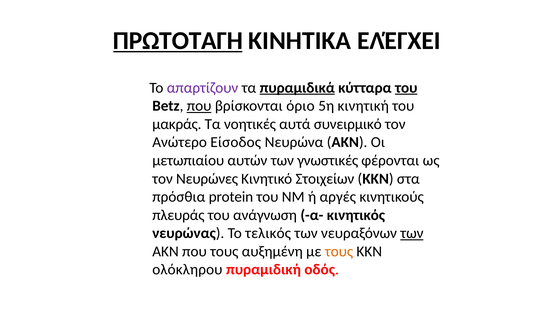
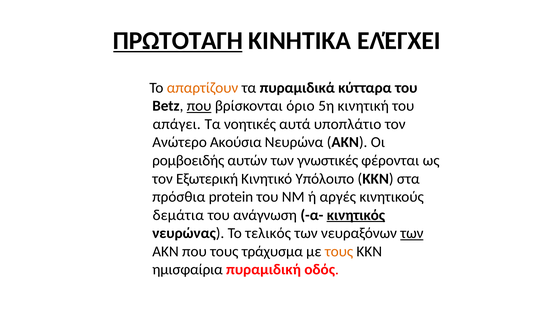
απαρτίζουν colour: purple -> orange (203, 88)
πυραμιδικά underline: present -> none (297, 88)
του underline: present -> none (406, 88)
μακράς: μακράς -> απάγει (177, 124)
συνειρμικό: συνειρμικό -> υποπλάτιο (348, 124)
Είσοδος: Είσοδος -> Ακούσια (236, 142)
μετωπιαίου: μετωπιαίου -> ρομβοειδής (188, 160)
Νευρώνες: Νευρώνες -> Εξωτερική (207, 179)
Στοιχείων: Στοιχείων -> Υπόλοιπο (325, 179)
πλευράς: πλευράς -> δεμάτια (178, 215)
κινητικός underline: none -> present (356, 215)
αυξημένη: αυξημένη -> τράχυσμα (272, 251)
ολόκληρου: ολόκληρου -> ημισφαίρια (188, 270)
